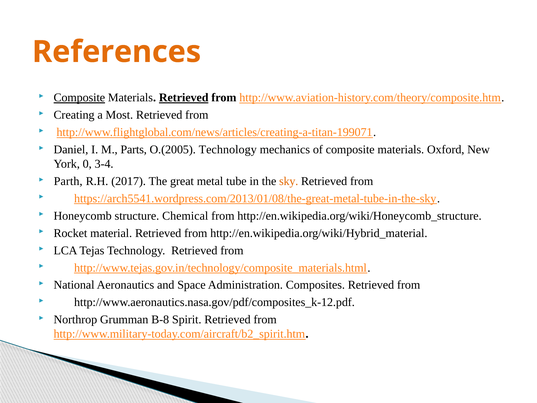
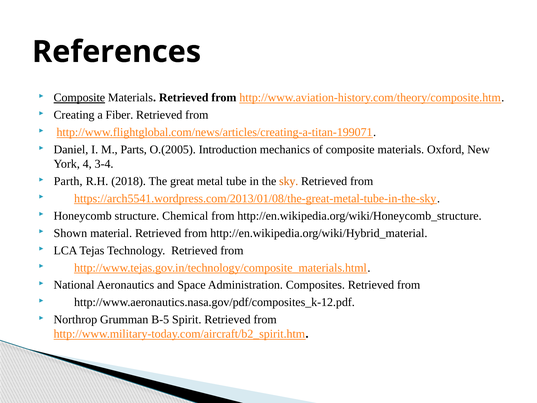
References colour: orange -> black (117, 52)
Retrieved underline: present -> none (184, 98)
Most: Most -> Fiber (119, 115)
O.(2005 Technology: Technology -> Introduction (228, 150)
0: 0 -> 4 (87, 164)
2017: 2017 -> 2018 (129, 181)
Rocket: Rocket -> Shown (70, 233)
B-8: B-8 -> B-5 (160, 319)
